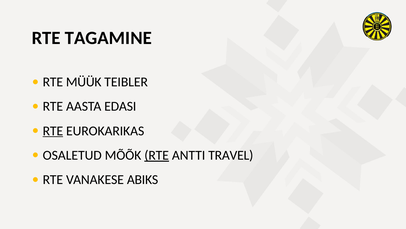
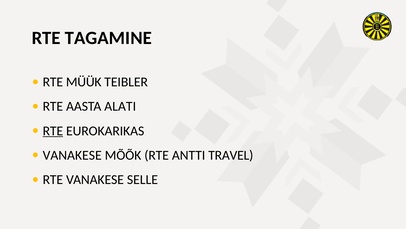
EDASI: EDASI -> ALATI (120, 106)
OSALETUD: OSALETUD -> VANAKESE (72, 155)
RTE underline: present -> none (157, 155)
ABIKS: ABIKS -> SELLE (142, 179)
